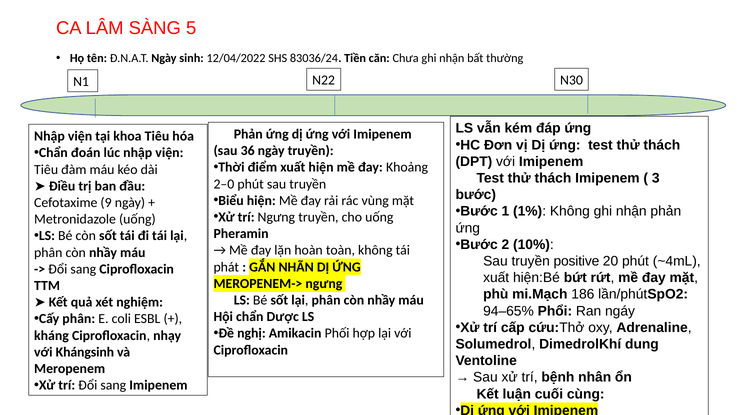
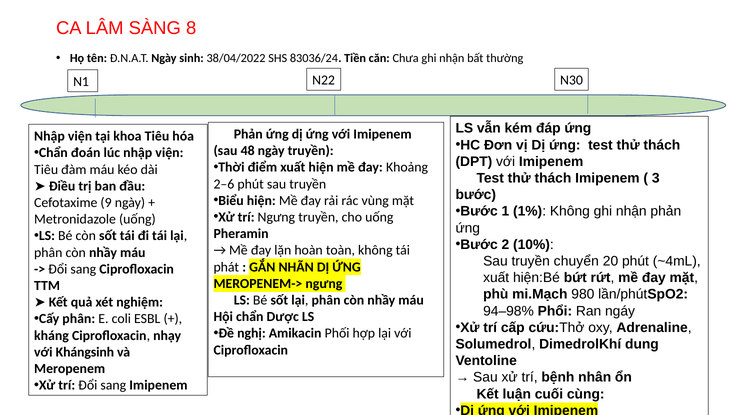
5: 5 -> 8 (191, 28)
12/04/2022: 12/04/2022 -> 38/04/2022 (236, 58)
36: 36 -> 48 (248, 151)
2–0: 2–0 -> 2–6 (224, 184)
positive: positive -> chuyển (576, 261)
186: 186 -> 980 (583, 294)
94–65%: 94–65% -> 94–98% (508, 311)
